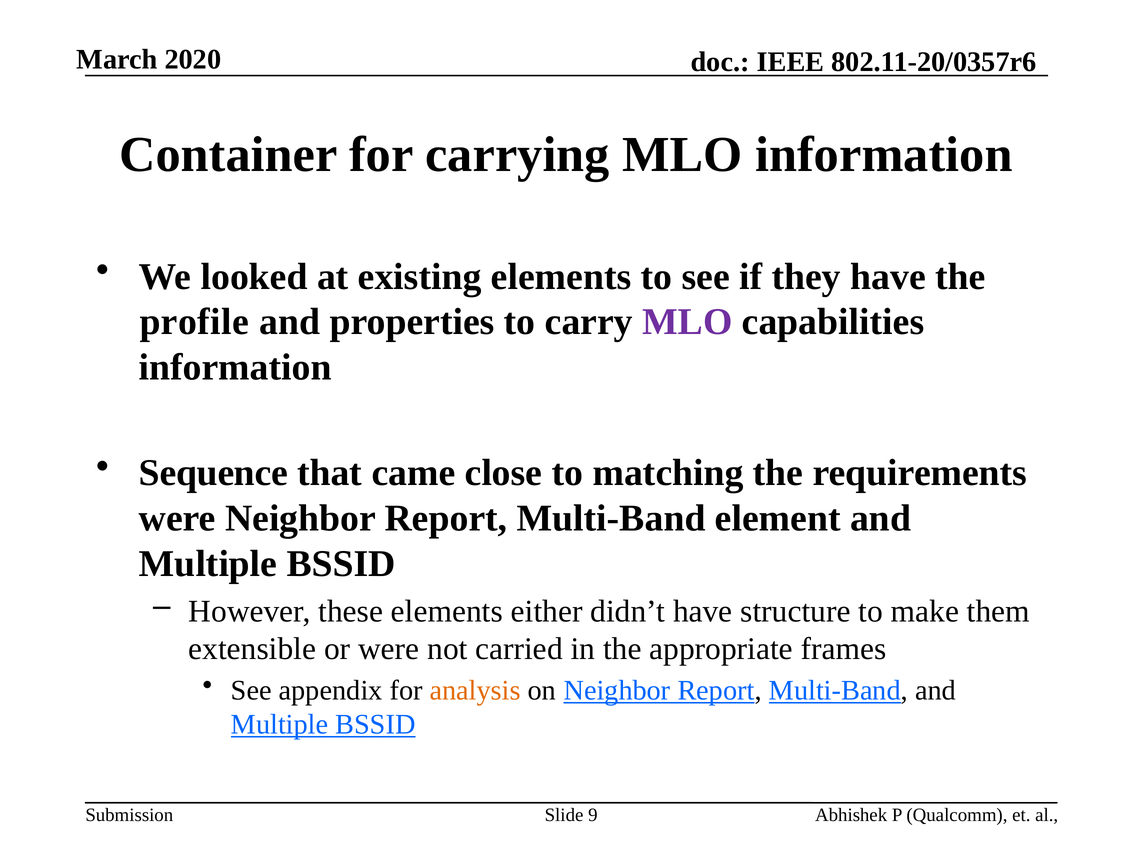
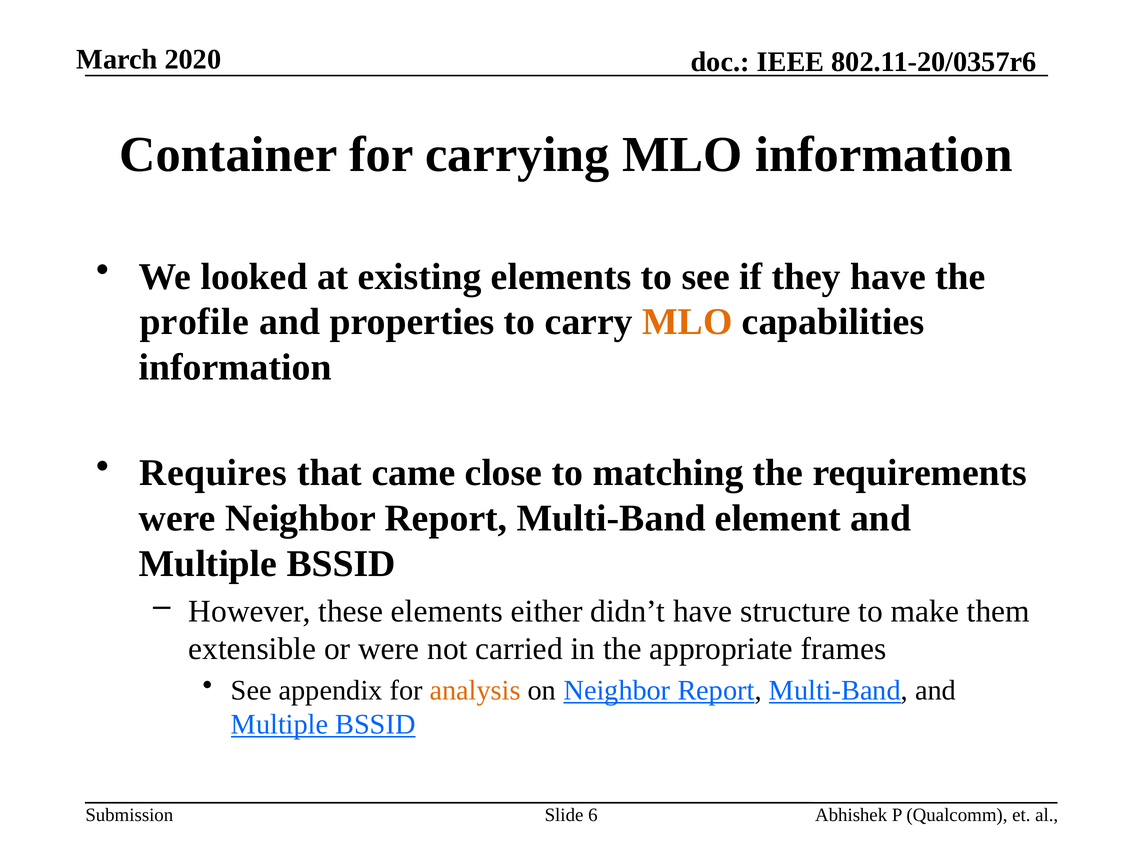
MLO colour: purple -> orange (687, 322)
Sequence: Sequence -> Requires (213, 473)
9: 9 -> 6 (593, 815)
